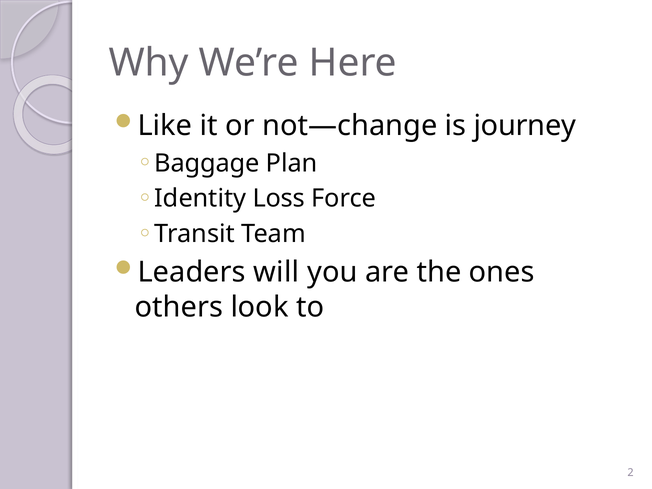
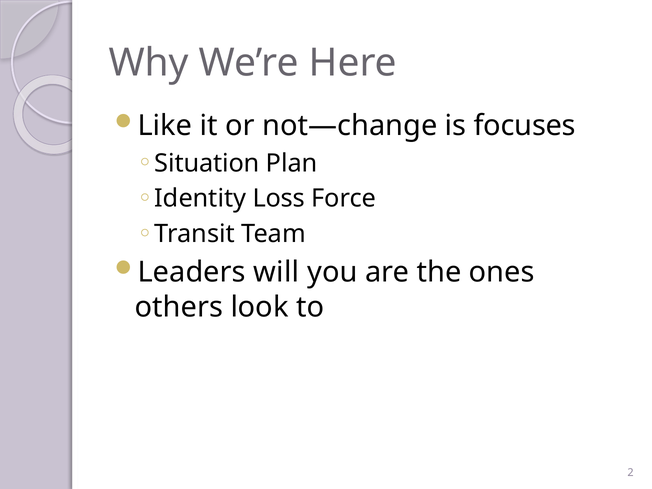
journey: journey -> focuses (525, 126)
Baggage: Baggage -> Situation (207, 163)
